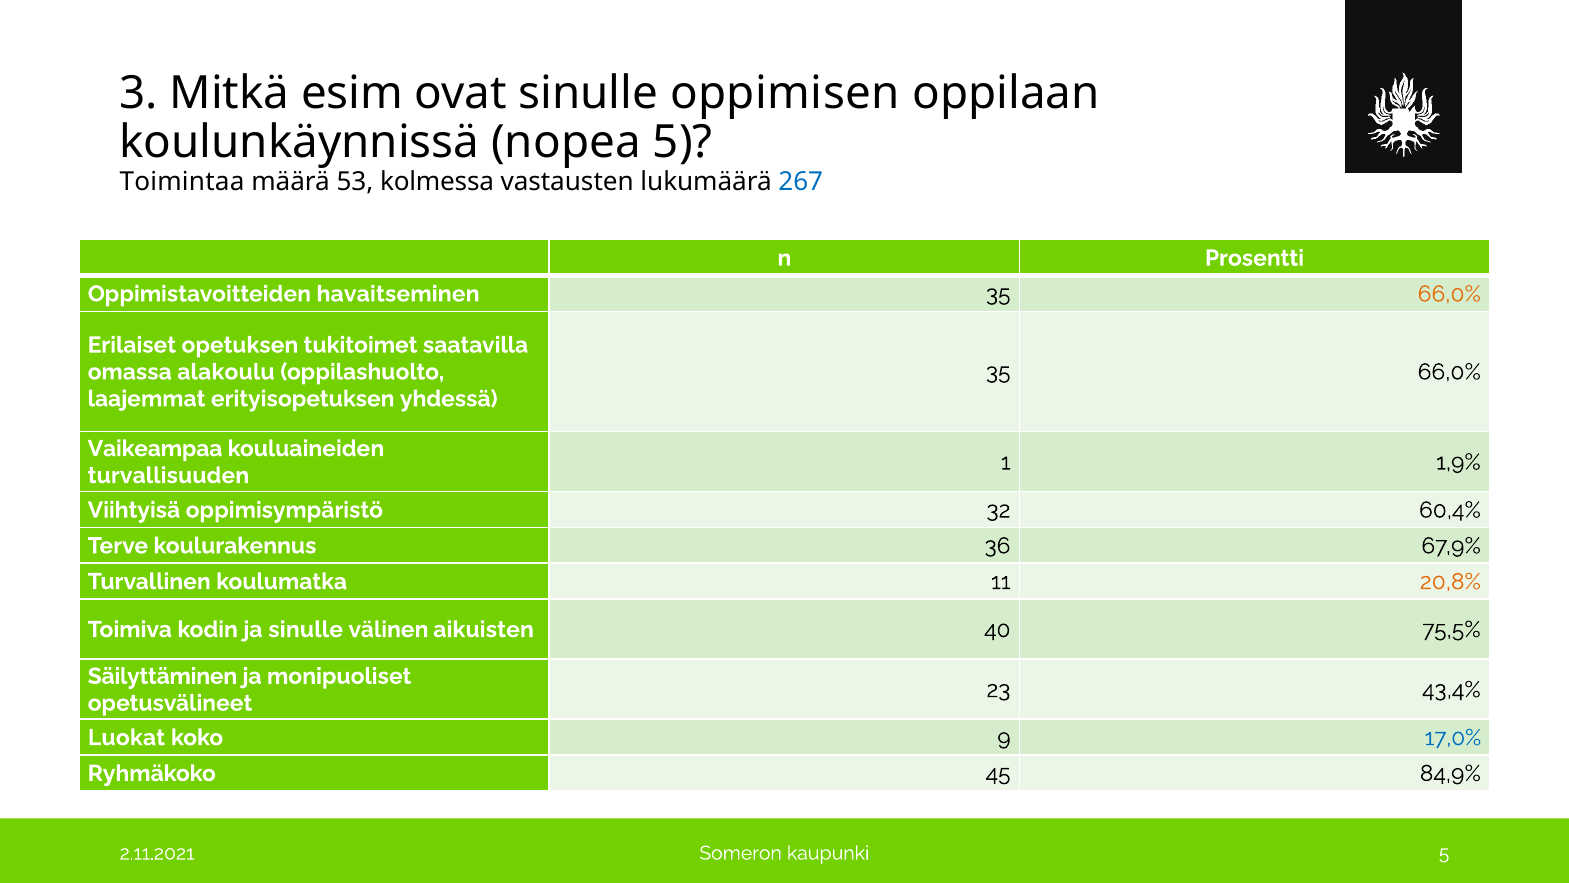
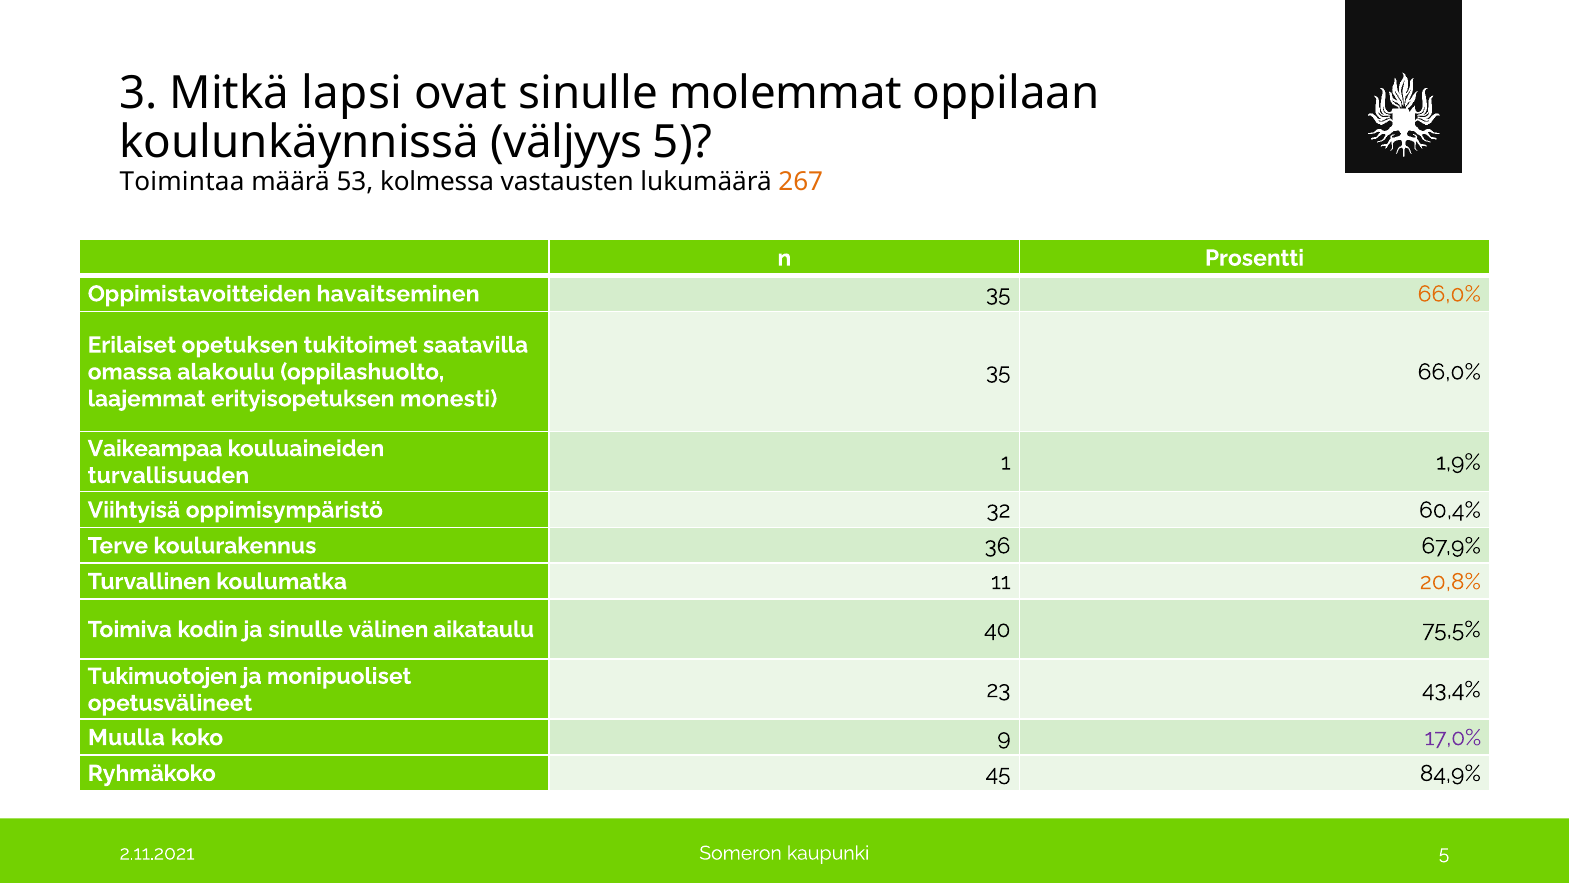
esim: esim -> lapsi (352, 93)
oppimisen: oppimisen -> molemmat (786, 93)
nopea: nopea -> väljyys (566, 143)
267 colour: blue -> orange (801, 181)
yhdessä: yhdessä -> monesti (449, 399)
aikuisten: aikuisten -> aikataulu (484, 629)
Säilyttäminen: Säilyttäminen -> Tukimuotojen (162, 676)
Luokat: Luokat -> Muulla (126, 737)
17,0% colour: blue -> purple (1453, 737)
